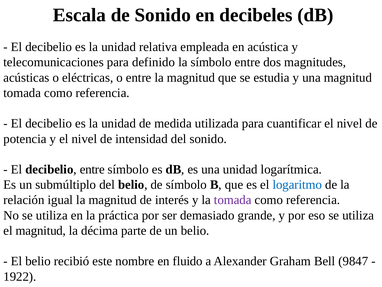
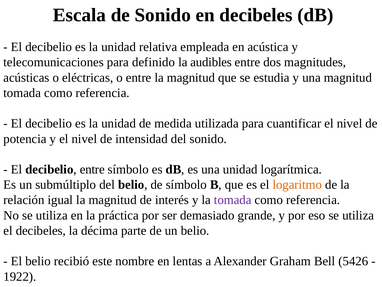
la símbolo: símbolo -> audibles (211, 62)
logaritmo colour: blue -> orange (297, 184)
el magnitud: magnitud -> decibeles (41, 230)
fluido: fluido -> lentas (188, 261)
9847: 9847 -> 5426 (353, 261)
